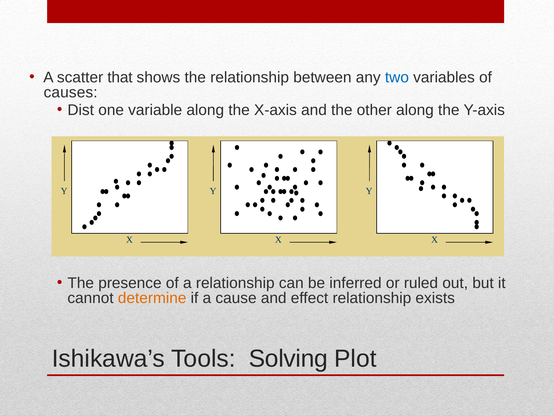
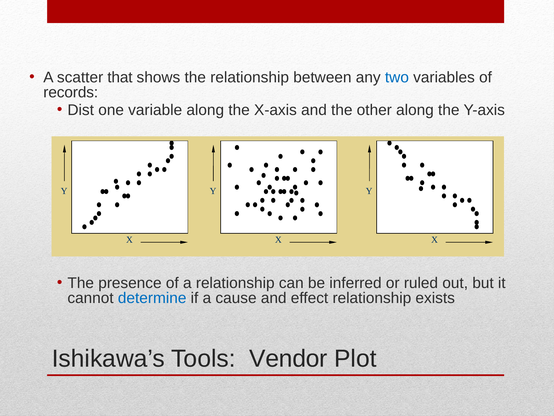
causes: causes -> records (71, 92)
determine colour: orange -> blue (152, 298)
Solving: Solving -> Vendor (288, 358)
